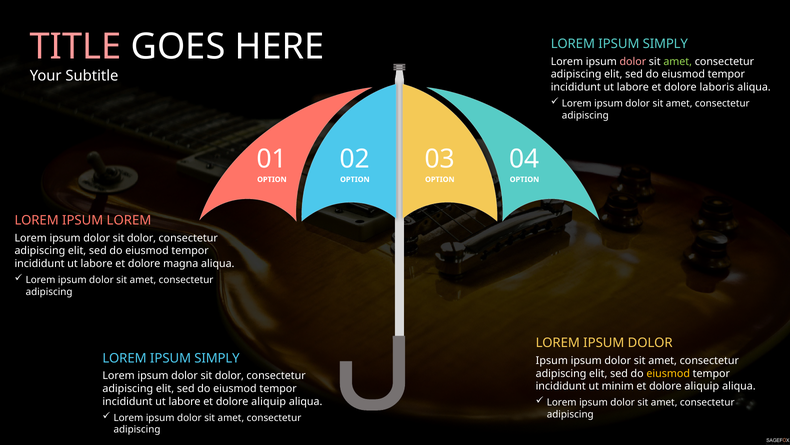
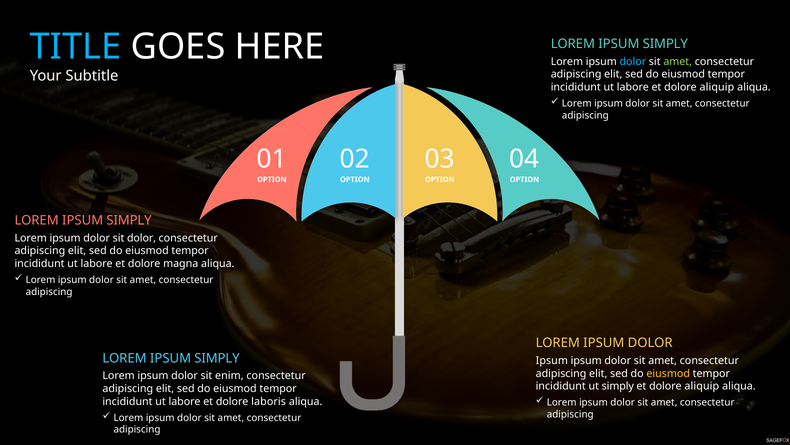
TITLE colour: pink -> light blue (76, 47)
dolor colour: pink -> light blue (633, 61)
labore et dolore laboris: laboris -> aliquip (717, 87)
LOREM: LOREM -> SIMPLY (129, 220)
dolor: dolor -> enim (229, 375)
ut minim: minim -> simply (618, 386)
labore et dolore aliquip: aliquip -> laboris (269, 401)
